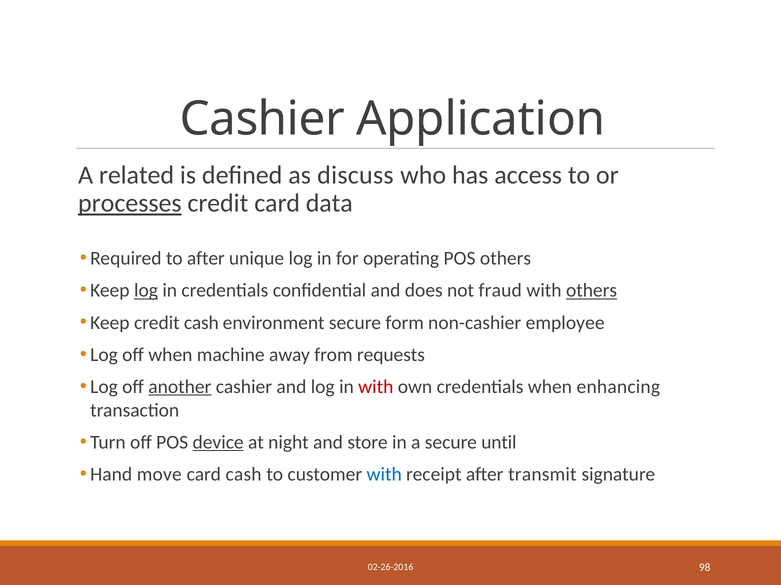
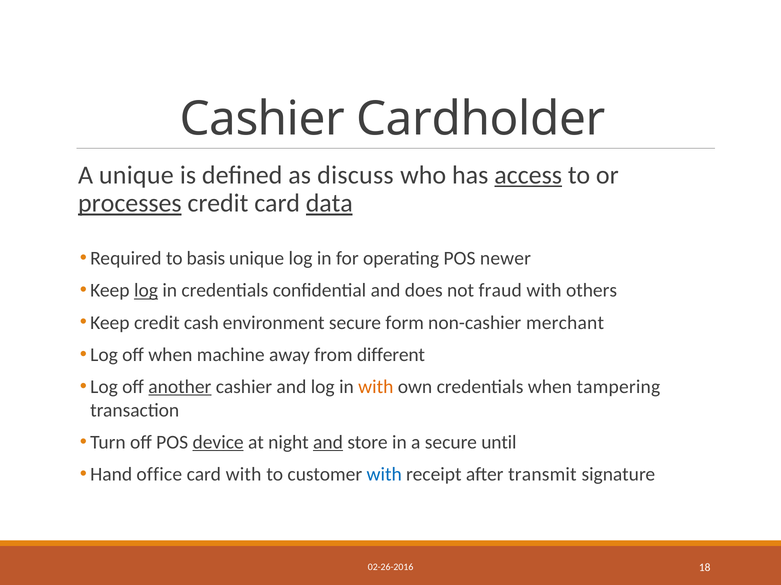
Application: Application -> Cardholder (481, 119)
A related: related -> unique (136, 175)
access underline: none -> present (528, 175)
data underline: none -> present (329, 204)
to after: after -> basis (206, 259)
POS others: others -> newer (505, 259)
others underline: present -> none (592, 291)
employee: employee -> merchant (565, 323)
requests: requests -> different (391, 355)
with colour: red -> orange (376, 387)
enhancing: enhancing -> tampering (618, 387)
and underline: none -> present (328, 443)
move: move -> office (159, 475)
card cash: cash -> with (244, 475)
98: 98 -> 18 (705, 568)
